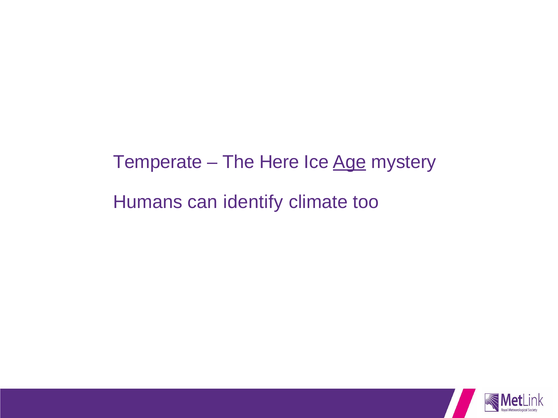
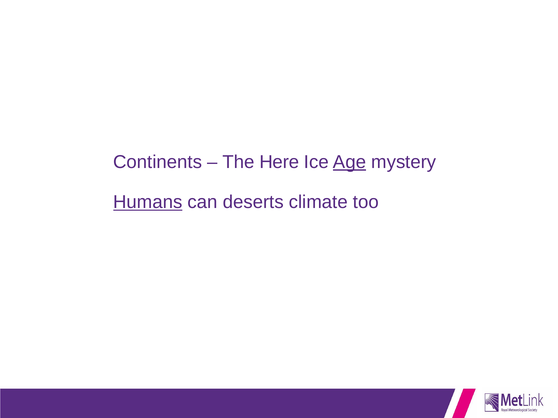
Temperate: Temperate -> Continents (158, 162)
Humans underline: none -> present (148, 202)
identify: identify -> deserts (253, 202)
